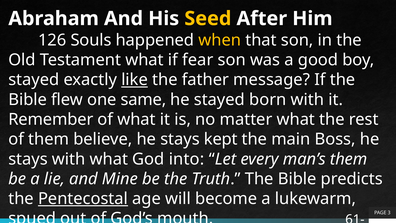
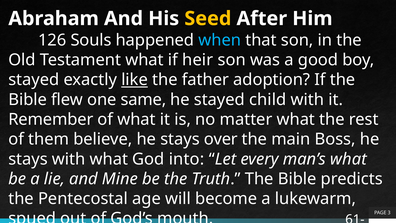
when colour: yellow -> light blue (220, 40)
fear: fear -> heir (198, 60)
message: message -> adoption (272, 80)
born: born -> child (268, 99)
kept: kept -> over (221, 139)
man’s them: them -> what (348, 159)
Pentecostal underline: present -> none (83, 198)
